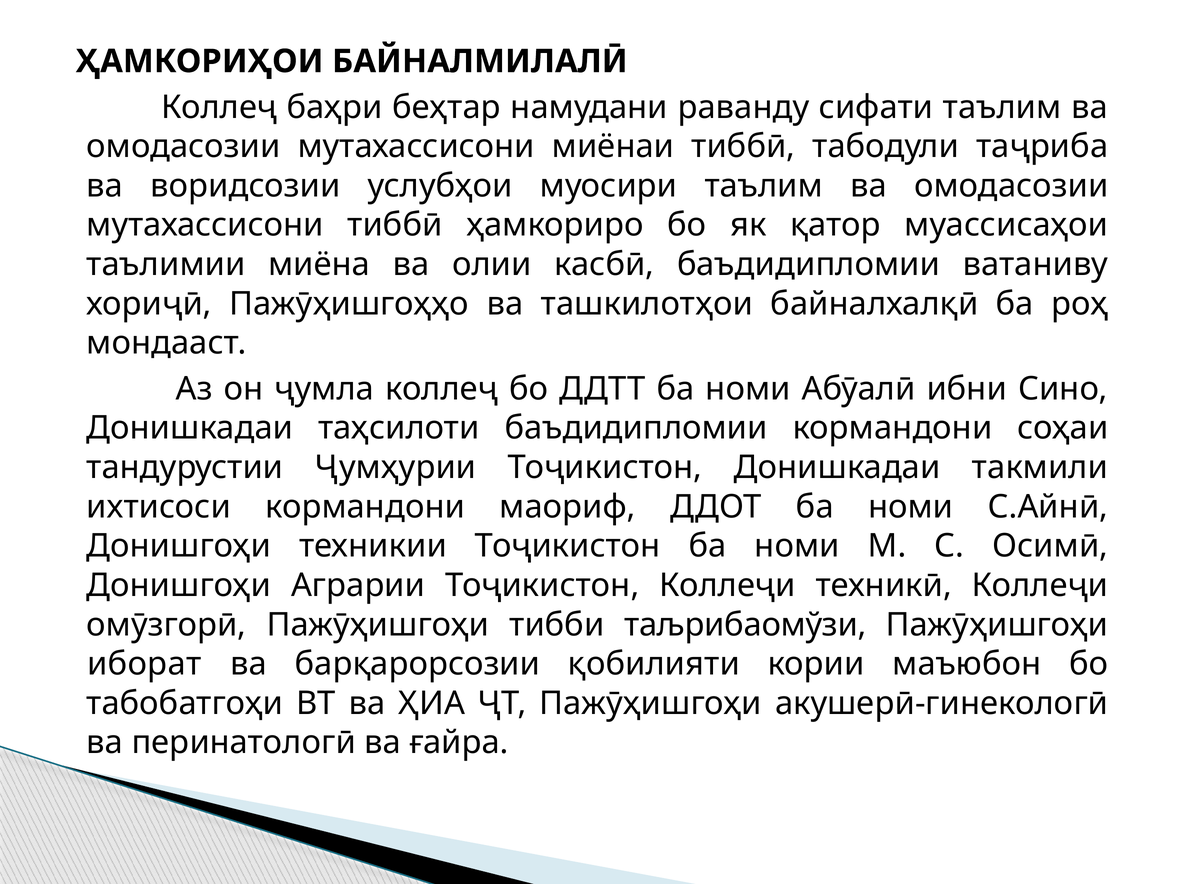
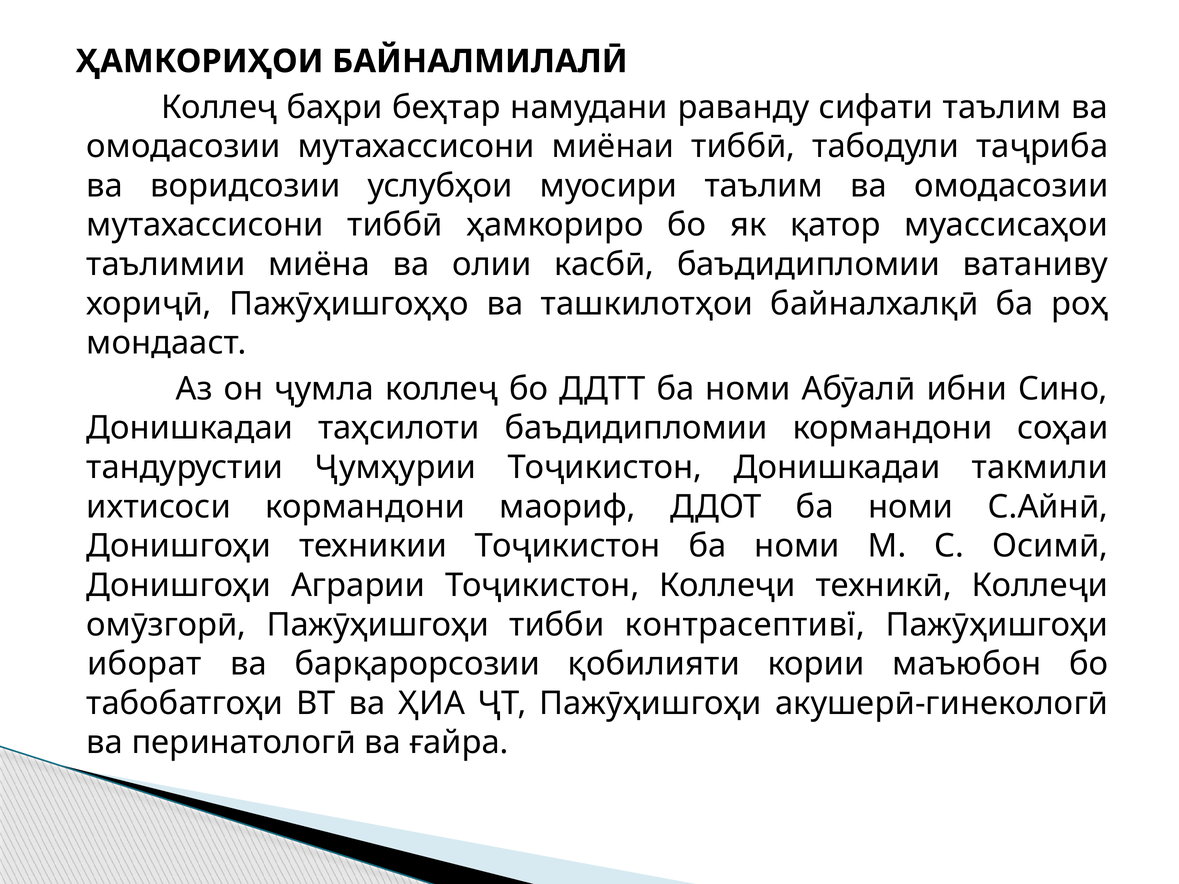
таљрибаомўзи: таљрибаомўзи -> контрасептивї (745, 625)
